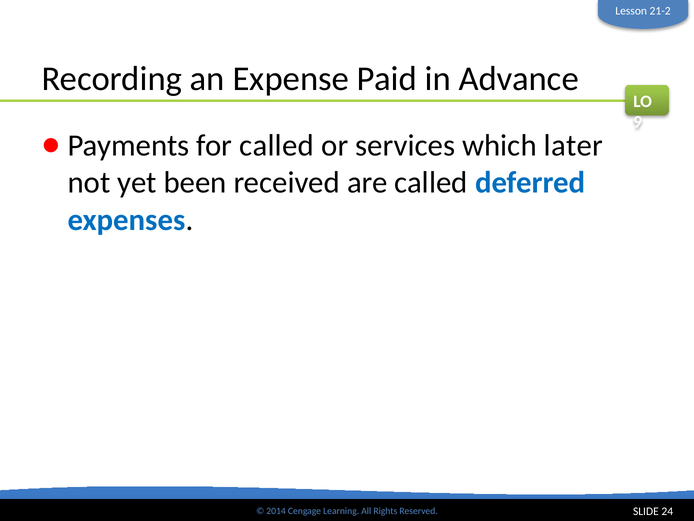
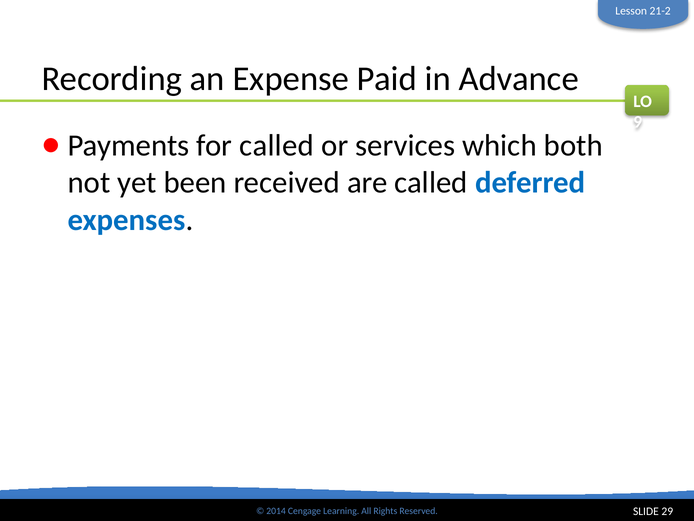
later: later -> both (573, 146)
24: 24 -> 29 (667, 511)
